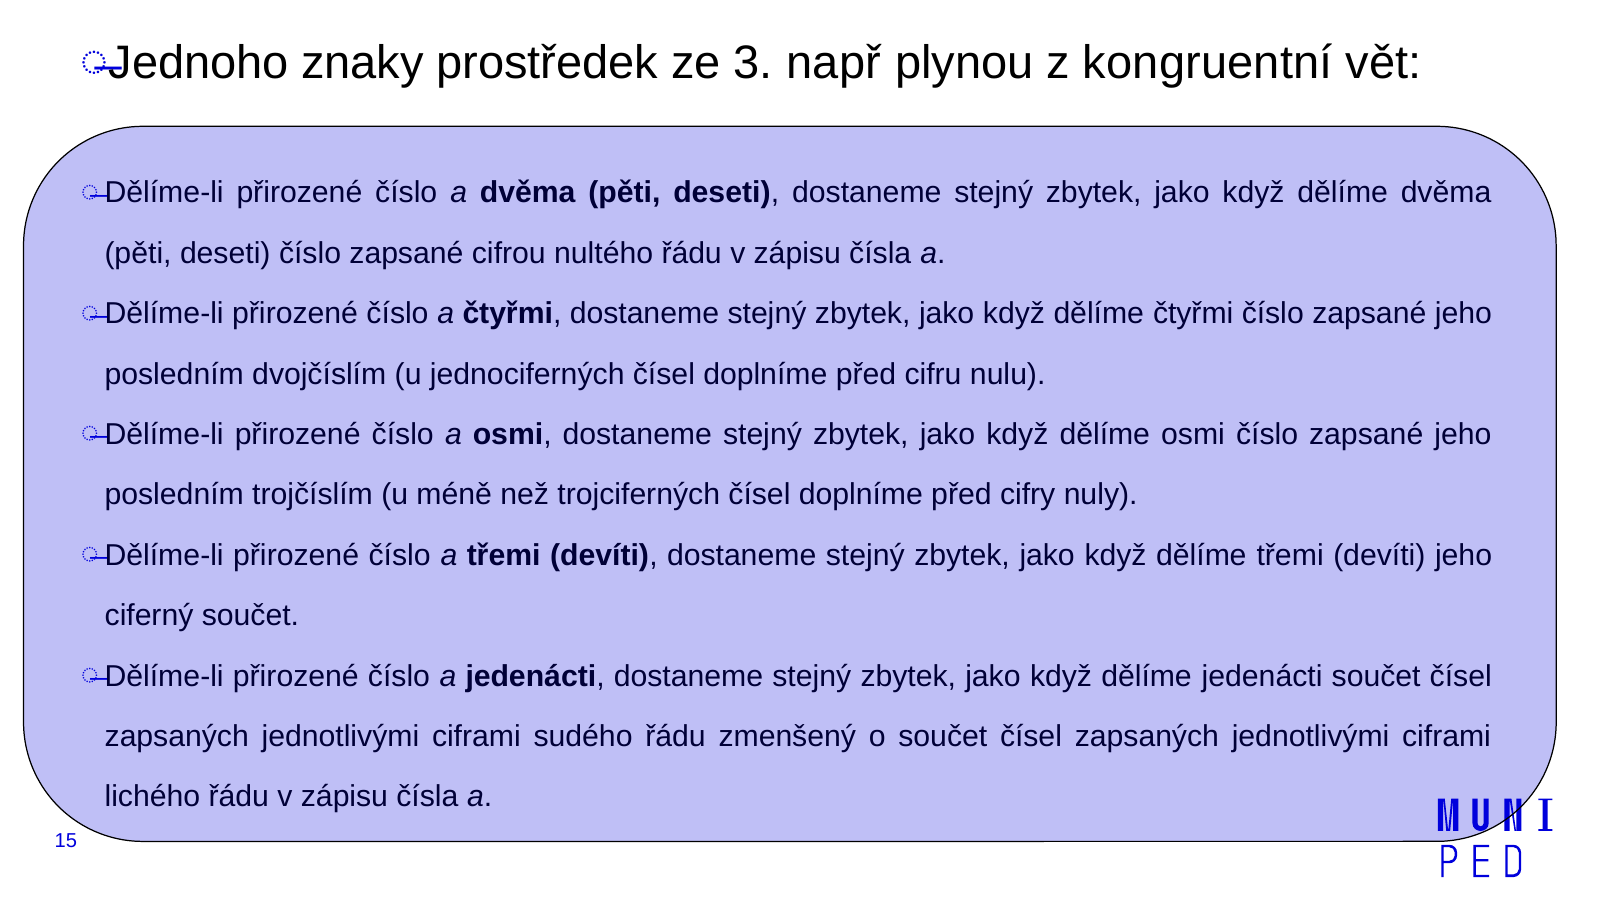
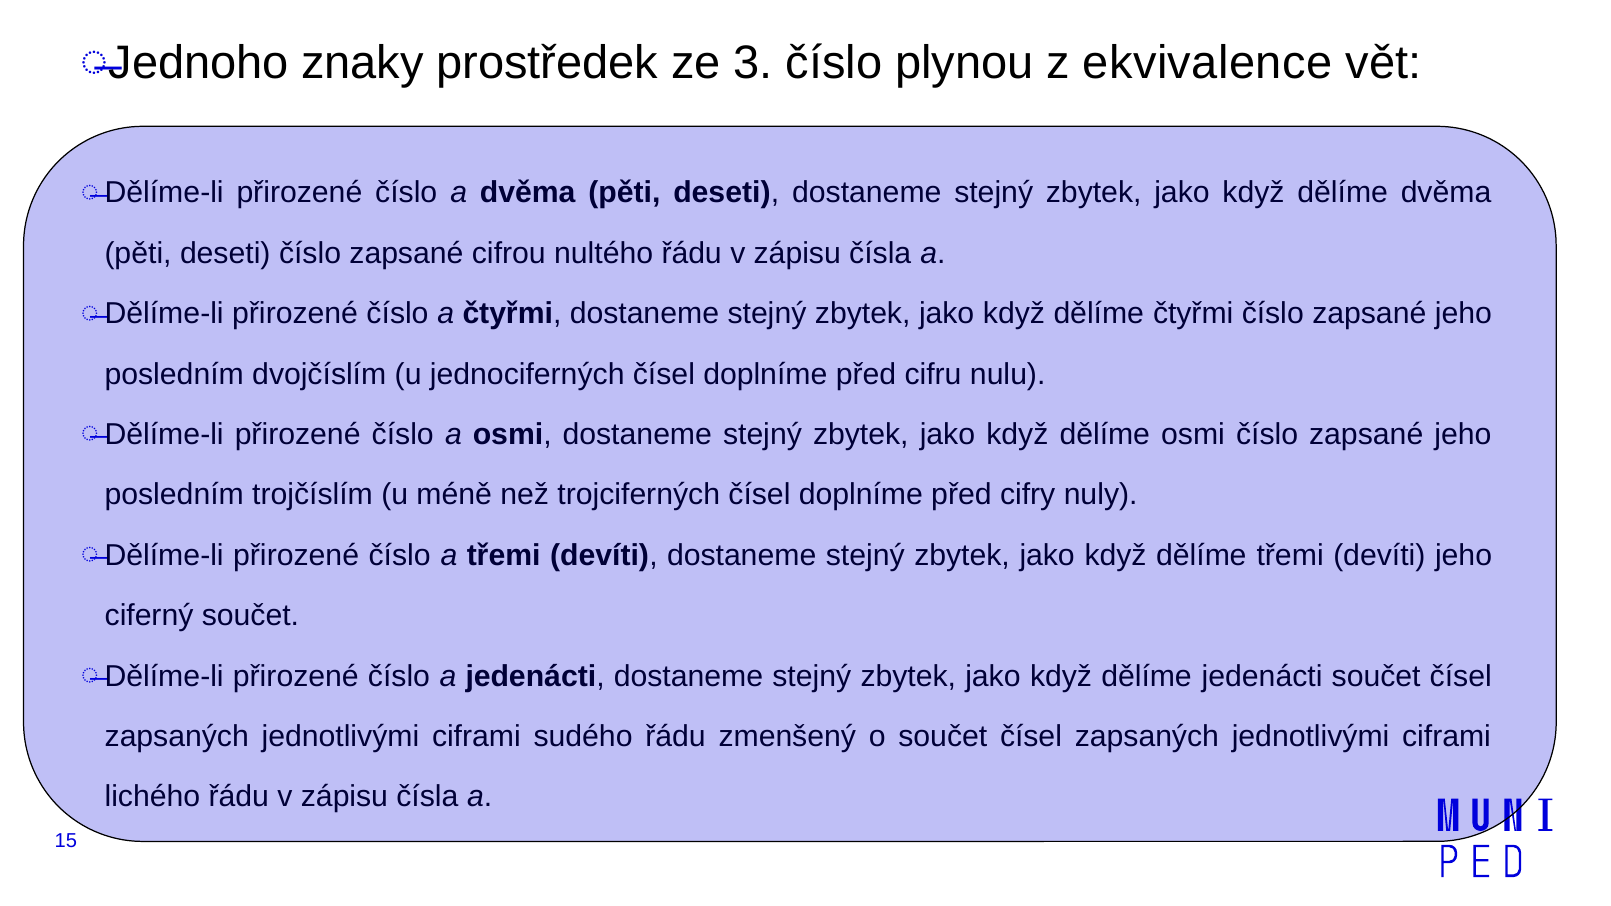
3 např: např -> číslo (834, 63)
kongruentní: kongruentní -> ekvivalence (1208, 63)
